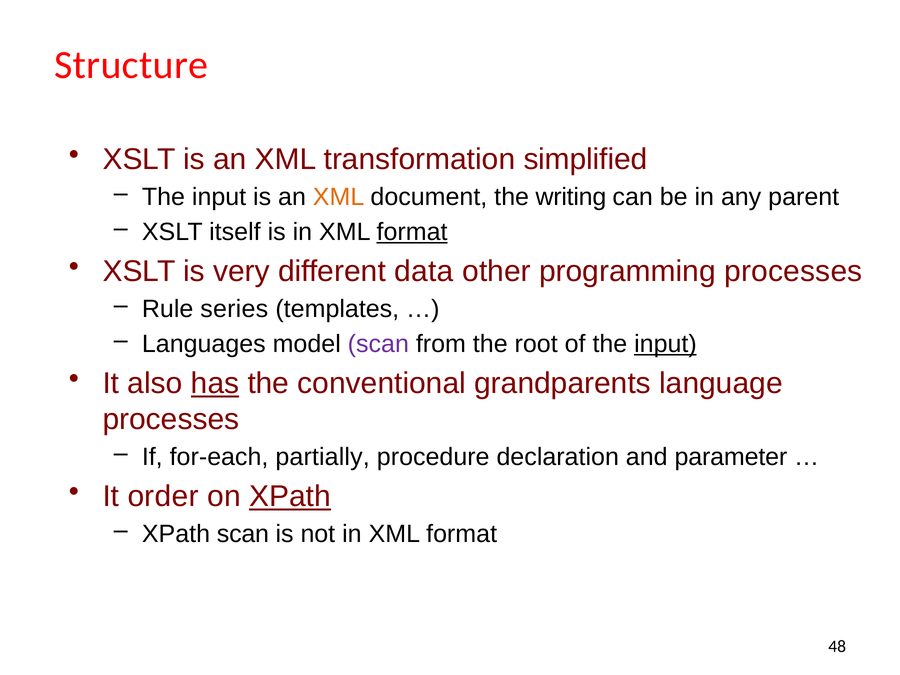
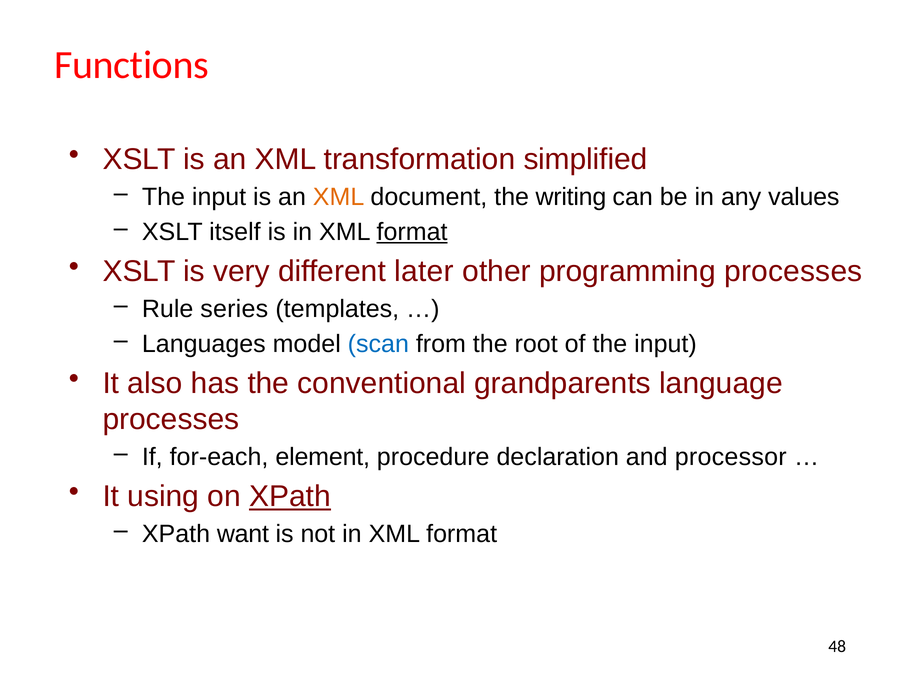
Structure: Structure -> Functions (131, 65)
parent: parent -> values (804, 197)
data: data -> later (424, 272)
scan colour: purple -> blue (378, 344)
input underline: present -> none (665, 344)
has underline: present -> none (215, 384)
partially: partially -> element (323, 457)
parameter: parameter -> processor (731, 457)
order: order -> using (163, 497)
XPath scan: scan -> want (243, 534)
